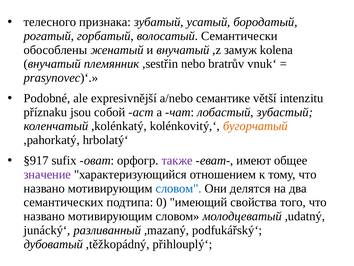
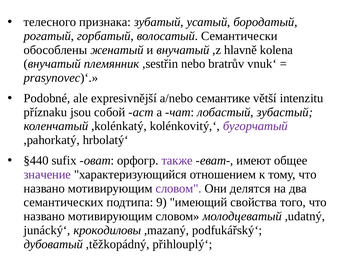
замуж: замуж -> hlavně (241, 50)
бугорчатый colour: orange -> purple (255, 126)
§917: §917 -> §440 (36, 160)
словом colour: blue -> purple (178, 188)
0: 0 -> 9 (162, 202)
разливанный: разливанный -> крокодиловы (107, 230)
